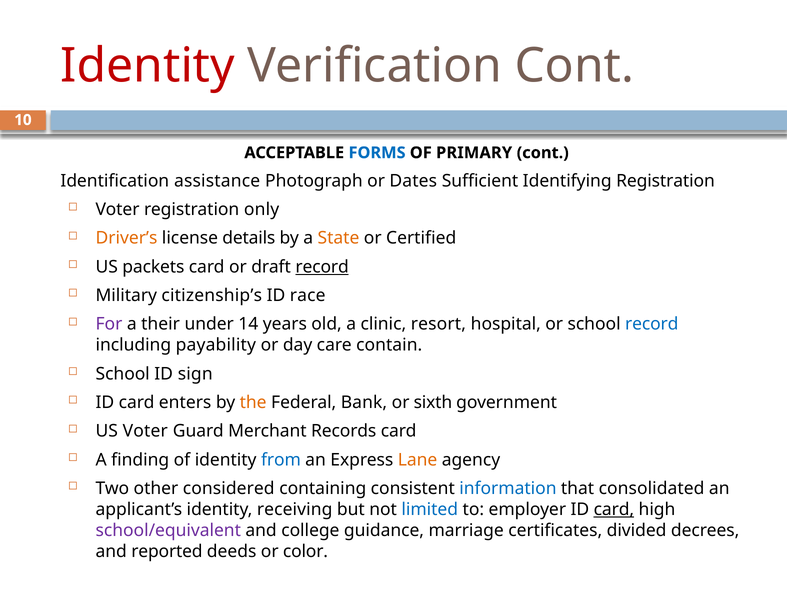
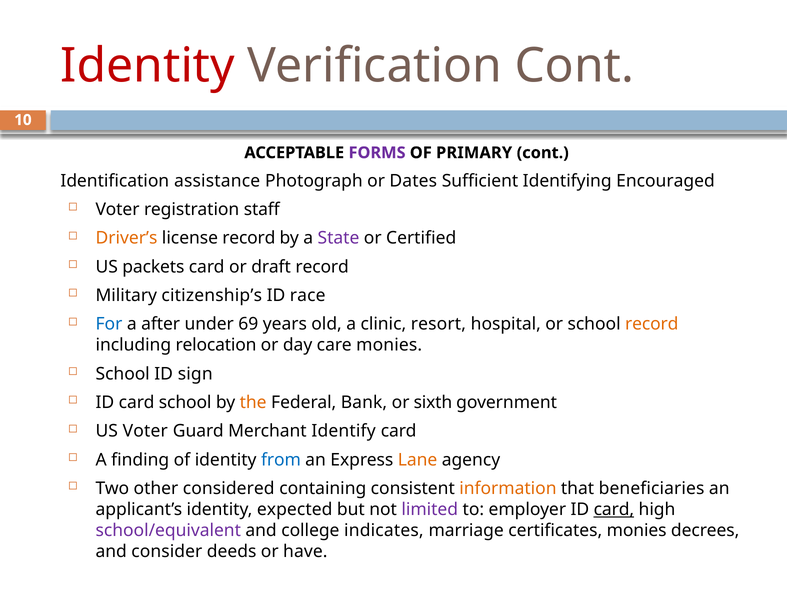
FORMS colour: blue -> purple (377, 153)
Identifying Registration: Registration -> Encouraged (665, 181)
only: only -> staff (262, 209)
license details: details -> record (249, 238)
State colour: orange -> purple (338, 238)
record underline: present -> none (322, 267)
For colour: purple -> blue (109, 324)
their: their -> after (161, 324)
14: 14 -> 69 (248, 324)
record colour: blue -> orange (652, 324)
payability: payability -> relocation (216, 345)
care contain: contain -> monies (389, 345)
card enters: enters -> school (185, 402)
Records: Records -> Identify (344, 431)
information colour: blue -> orange (508, 488)
consolidated: consolidated -> beneficiaries (652, 488)
receiving: receiving -> expected (295, 509)
limited colour: blue -> purple (430, 509)
guidance: guidance -> indicates (384, 530)
certificates divided: divided -> monies (637, 530)
reported: reported -> consider (167, 551)
color: color -> have (305, 551)
